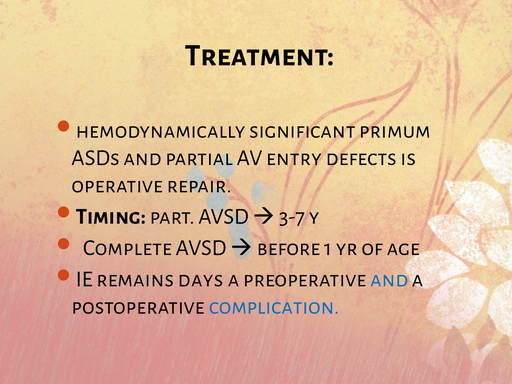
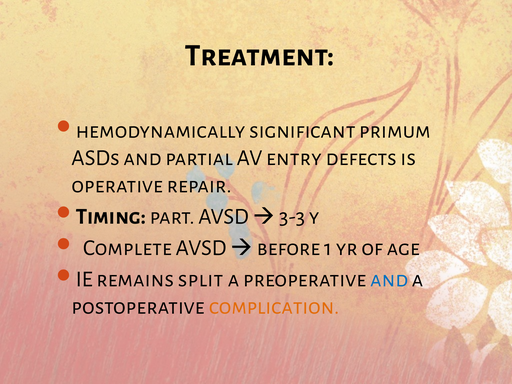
3-7: 3-7 -> 3-3 (292, 216)
days: days -> split (201, 279)
complication colour: blue -> orange (274, 306)
